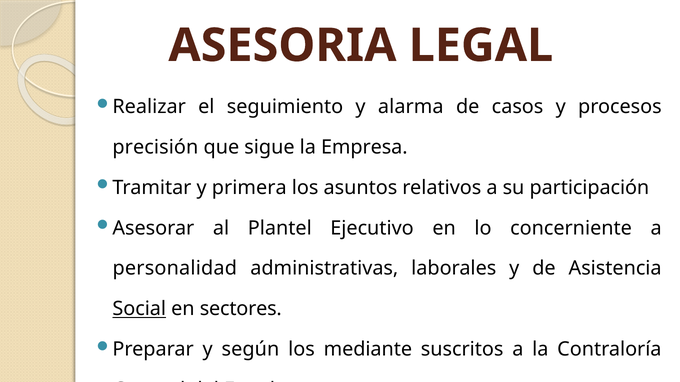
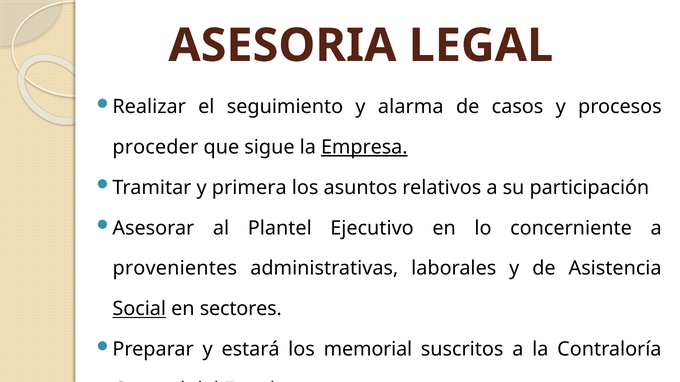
precisión: precisión -> proceder (155, 147)
Empresa underline: none -> present (364, 147)
personalidad: personalidad -> provenientes (175, 269)
según: según -> estará (251, 350)
mediante: mediante -> memorial (368, 350)
